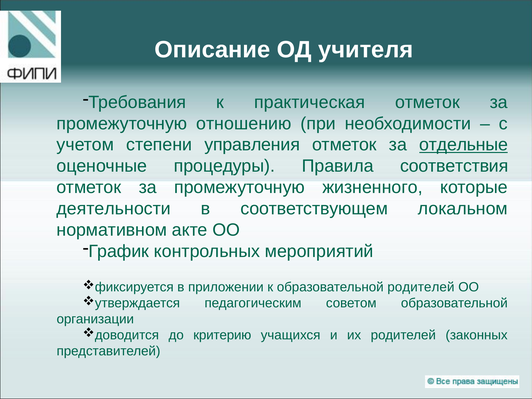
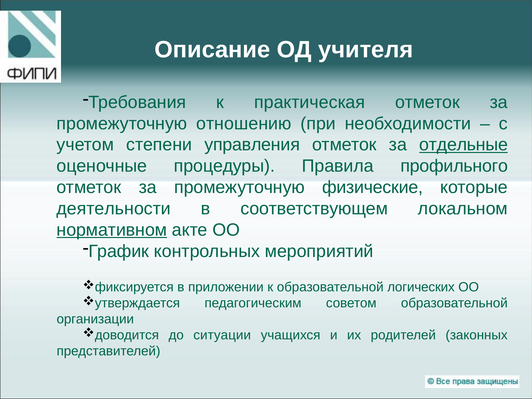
соответствия: соответствия -> профильного (454, 166)
жизненного: жизненного -> физические (373, 187)
нормативном underline: none -> present (112, 230)
образовательной родителей: родителей -> логических (421, 287)
критерию: критерию -> ситуации (222, 335)
